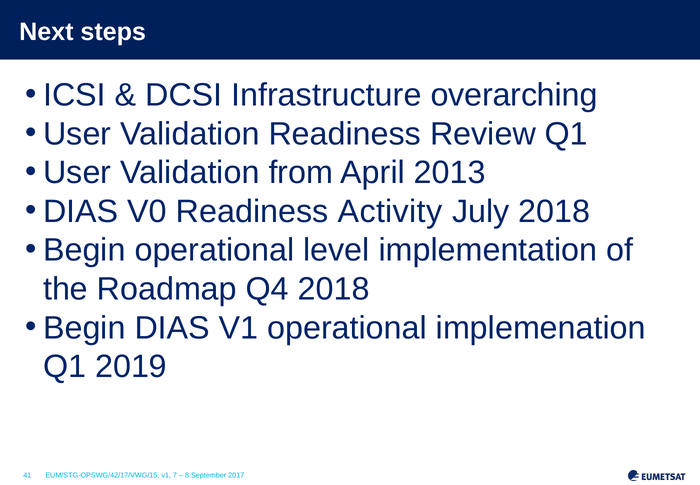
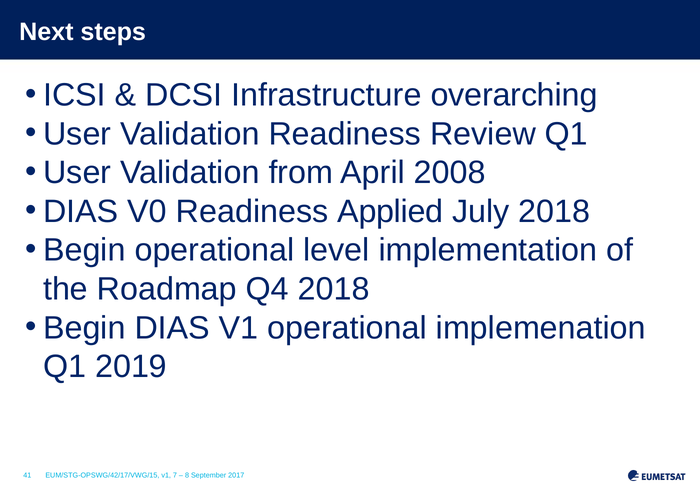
2013: 2013 -> 2008 (450, 173)
Activity: Activity -> Applied (390, 211)
